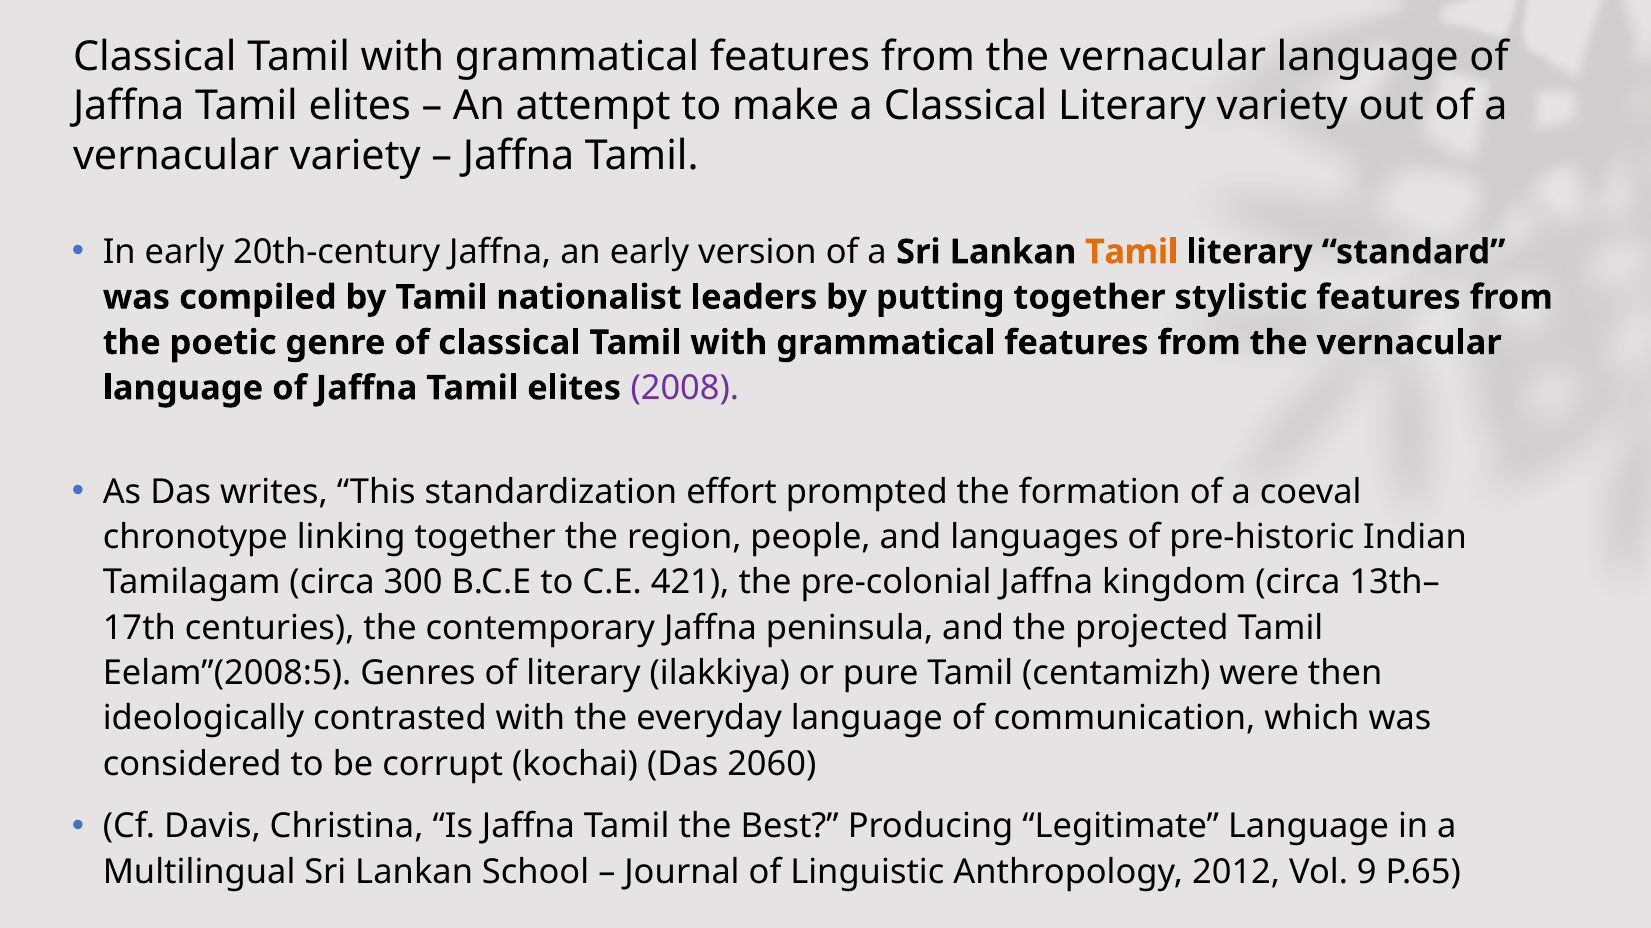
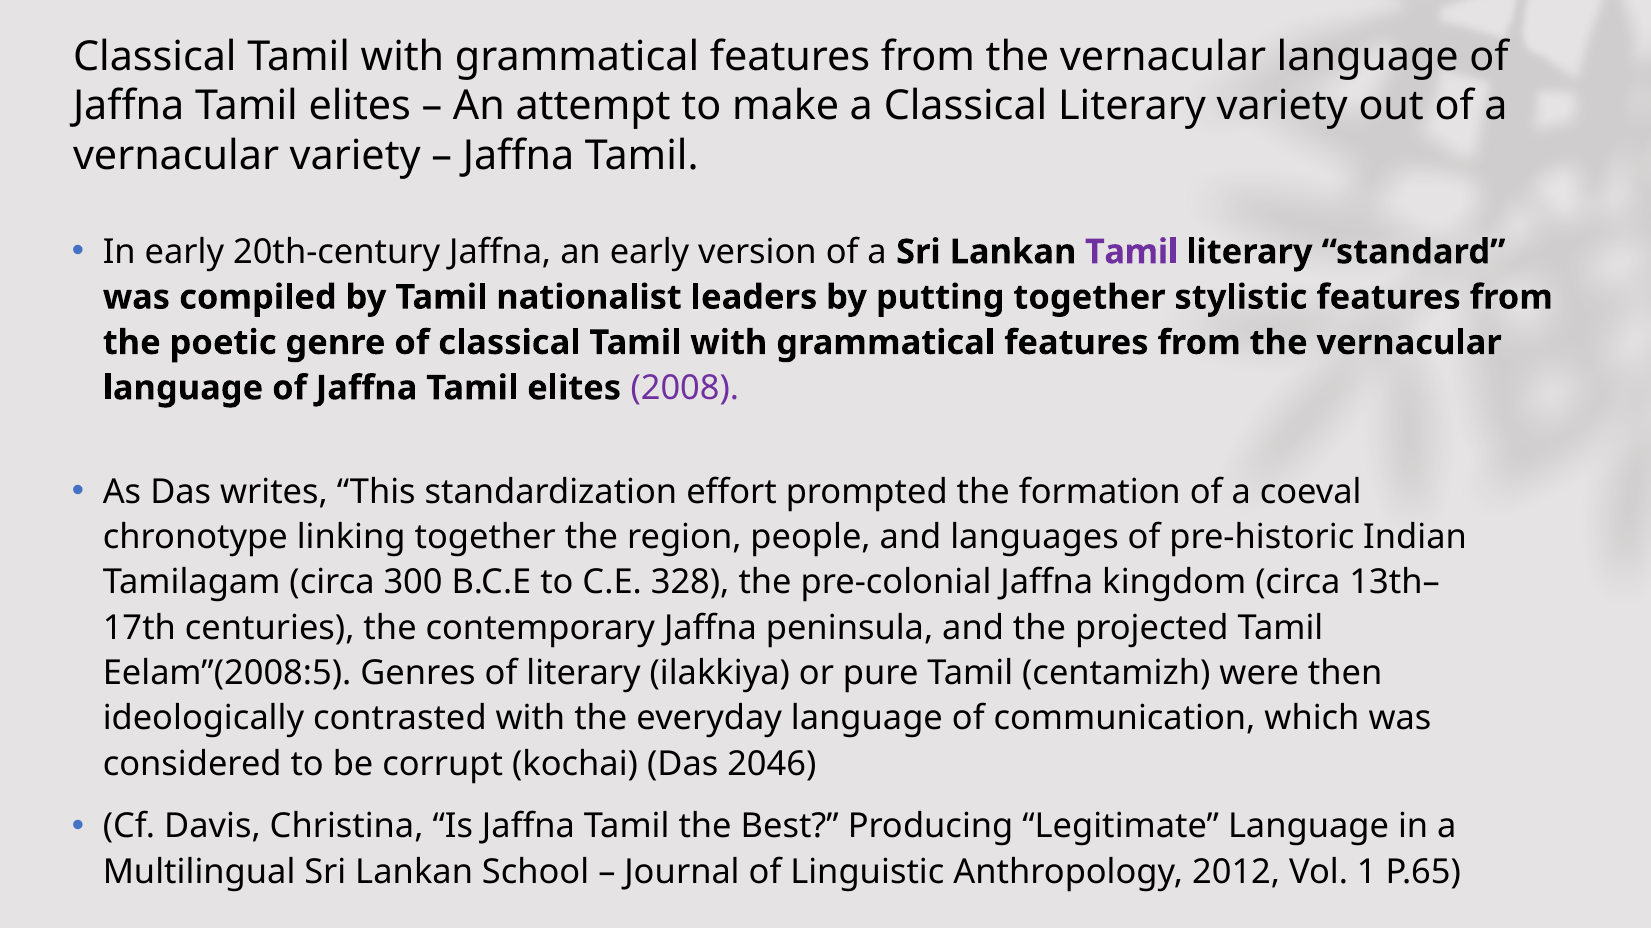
Tamil colour: orange -> purple (1131, 252)
421: 421 -> 328 (690, 583)
2060: 2060 -> 2046 (772, 764)
9: 9 -> 1 (1367, 872)
